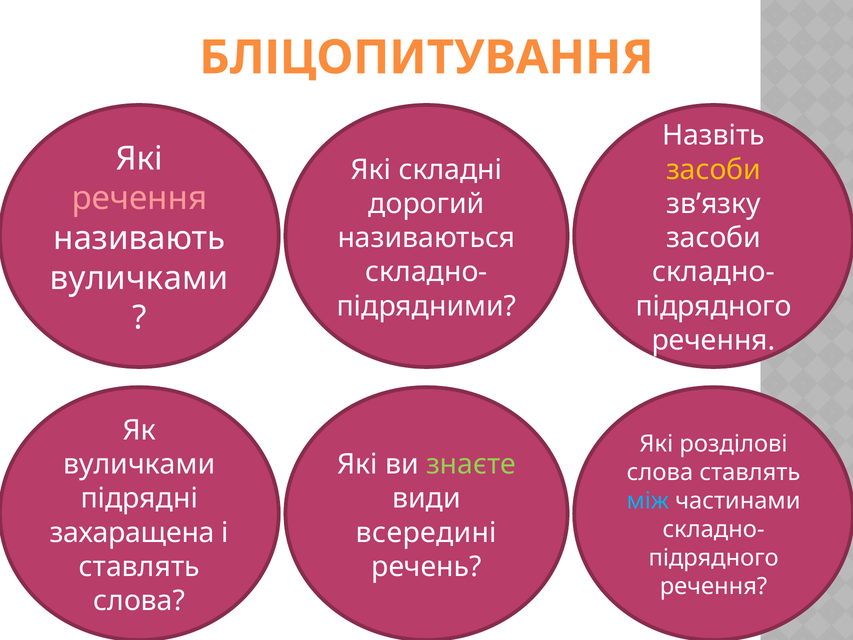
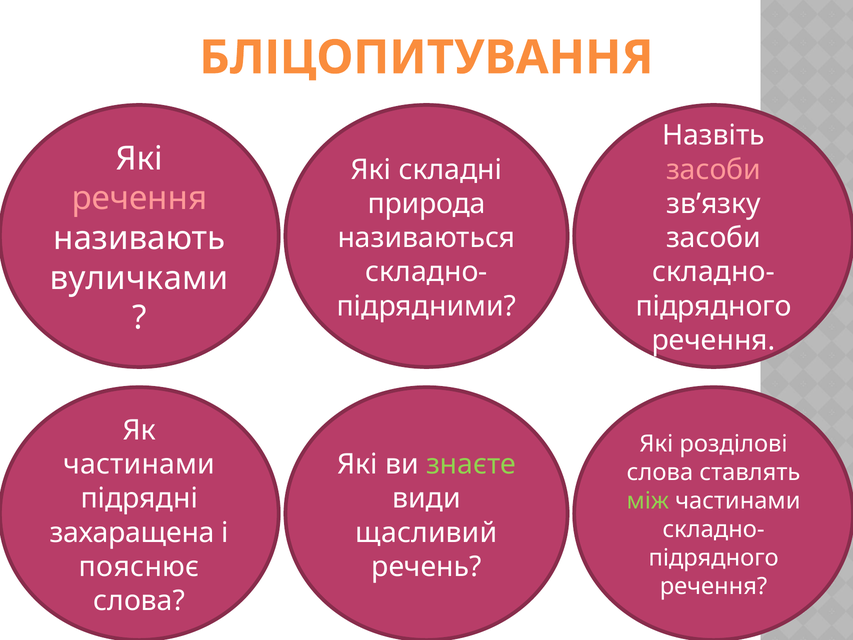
засоби colour: yellow -> pink (714, 170)
дорогий: дорогий -> природа (427, 204)
вуличками: вуличками -> частинами (139, 464)
між colour: light blue -> light green (648, 501)
всередині: всередині -> щасливий (426, 532)
ставлять: ставлять -> пояснює (139, 567)
